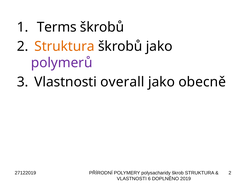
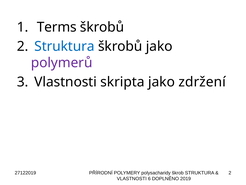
Struktura colour: orange -> blue (64, 46)
overall: overall -> skripta (122, 82)
obecně: obecně -> zdržení (202, 82)
